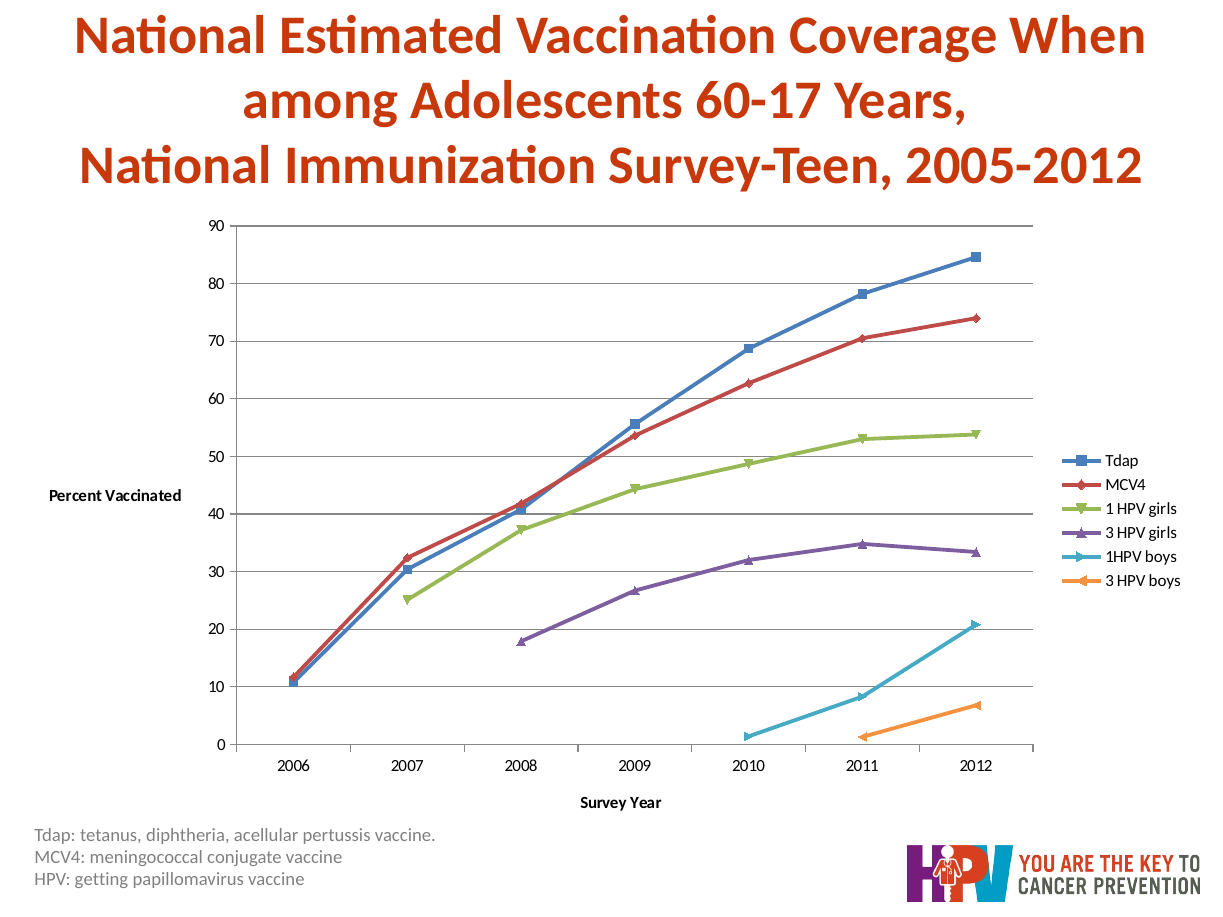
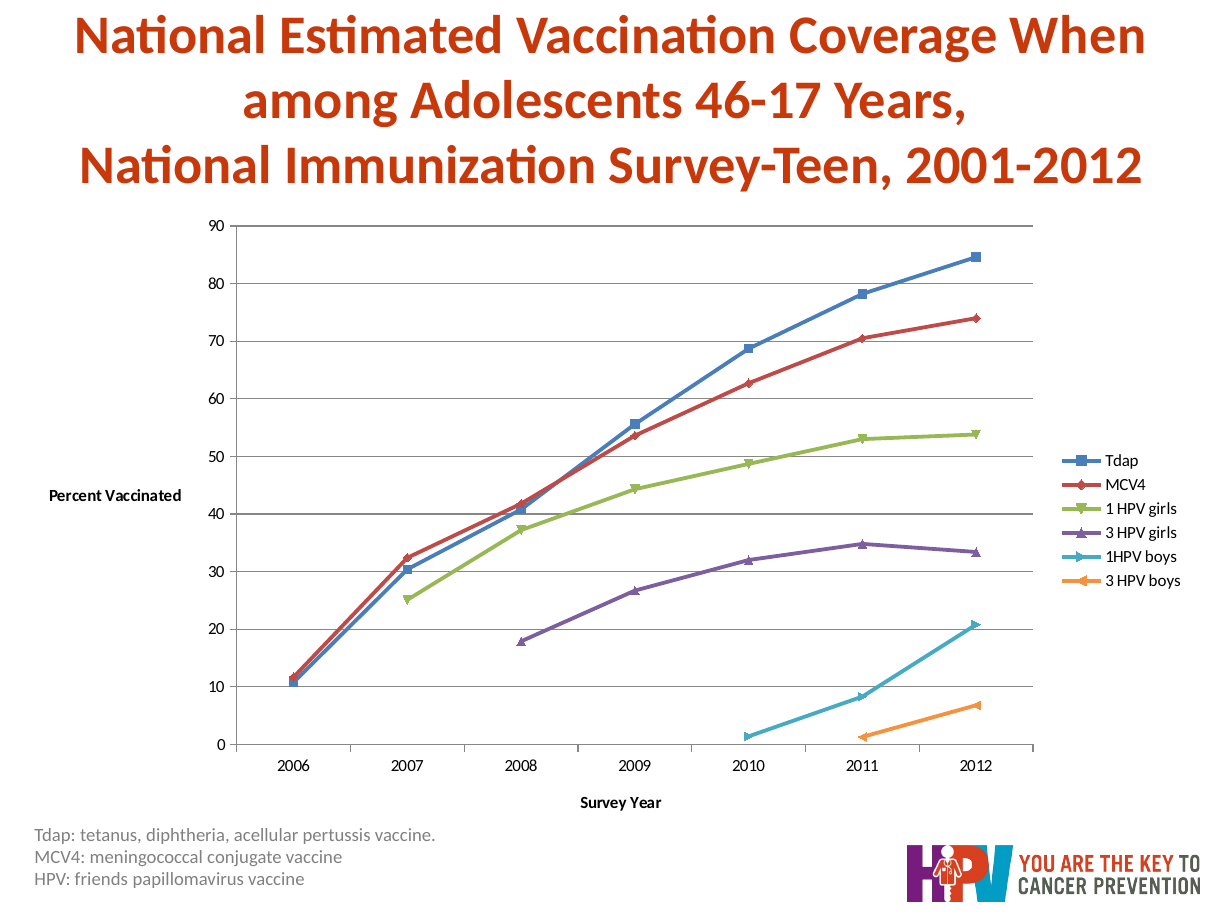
60-17: 60-17 -> 46-17 (759, 101)
2005-2012: 2005-2012 -> 2001-2012 (1024, 166)
getting: getting -> friends (101, 880)
